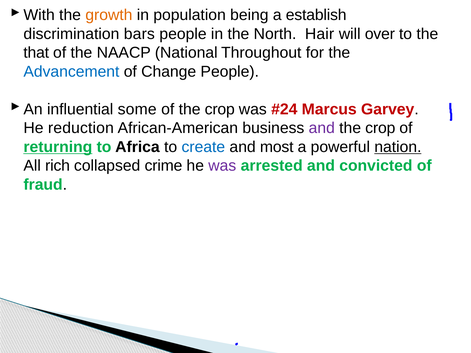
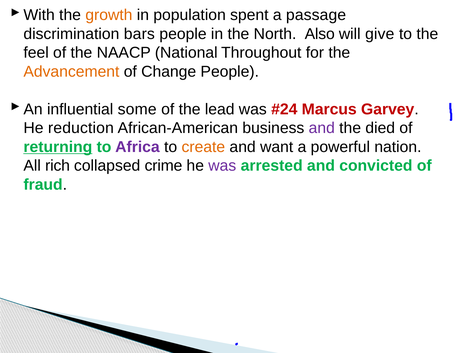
being: being -> spent (249, 15)
establish: establish -> passage (316, 15)
Hair: Hair -> Also (320, 34)
over: over -> give (380, 34)
that: that -> feel (36, 53)
Advancement colour: blue -> orange (71, 72)
of the crop: crop -> lead (220, 109)
crop: crop -> died (380, 128)
Africa colour: black -> purple (137, 147)
create colour: blue -> orange (203, 147)
most: most -> want (277, 147)
nation underline: present -> none (398, 147)
